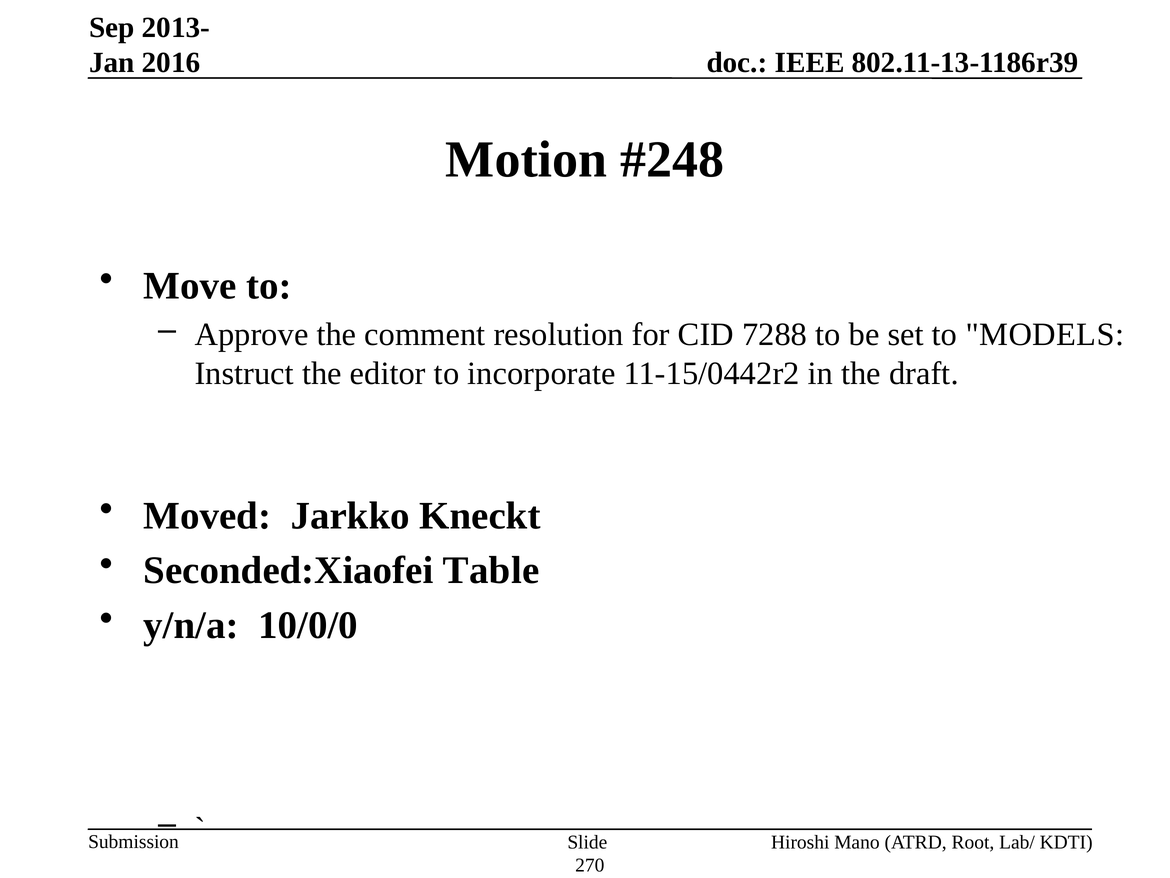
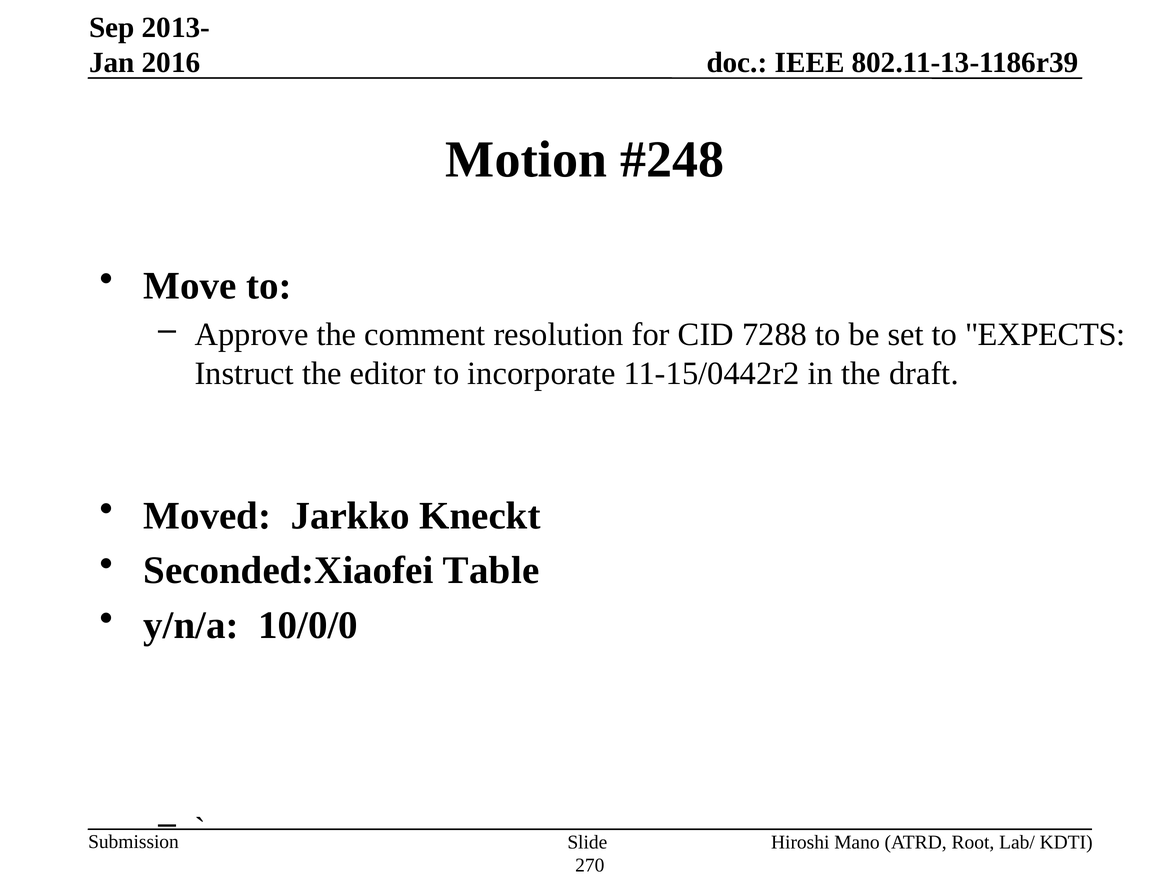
MODELS: MODELS -> EXPECTS (1045, 334)
